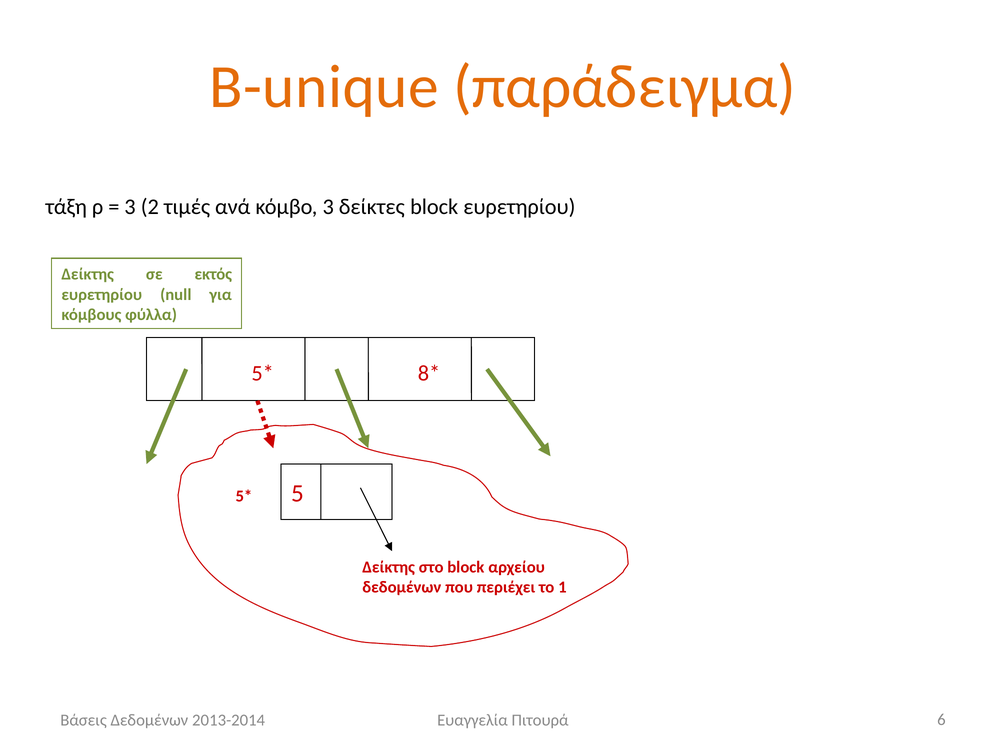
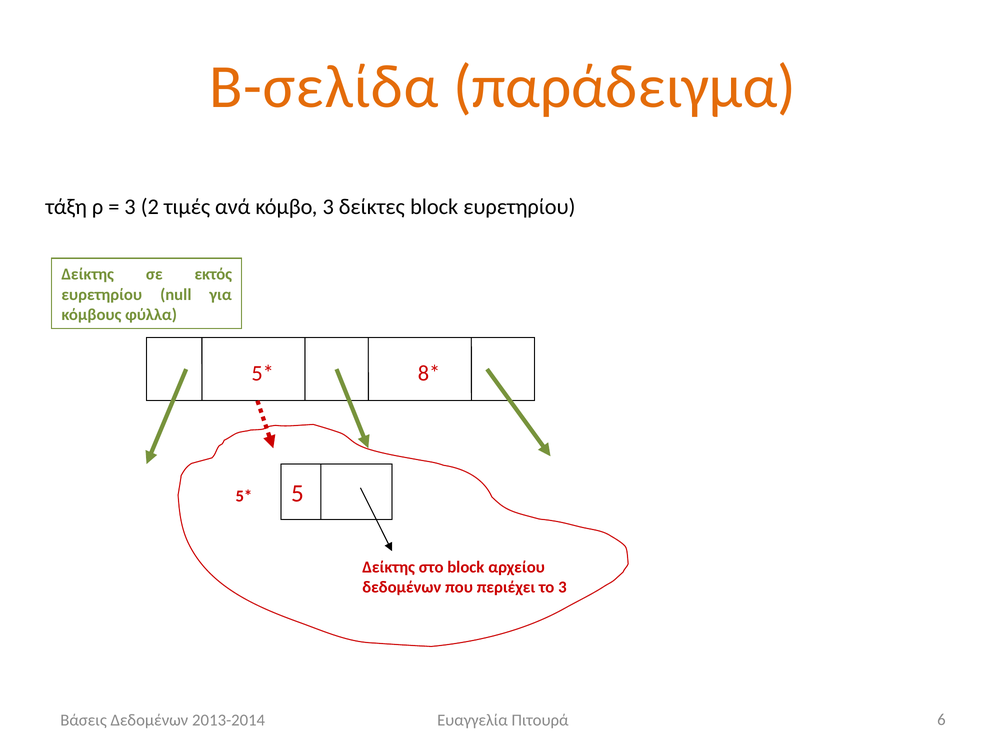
Β-unique: Β-unique -> Β-σελίδα (324, 87)
το 1: 1 -> 3 (562, 588)
